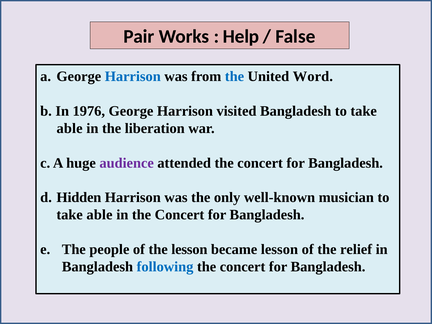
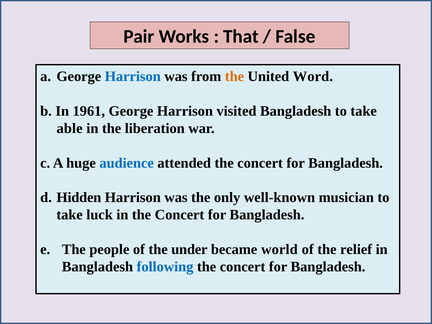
Help: Help -> That (241, 37)
the colour: blue -> orange (234, 77)
1976: 1976 -> 1961 (89, 111)
audience colour: purple -> blue (127, 163)
able: able -> luck (100, 215)
the lesson: lesson -> under (189, 249)
became lesson: lesson -> world (279, 249)
